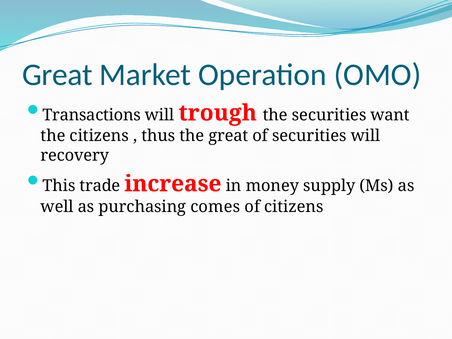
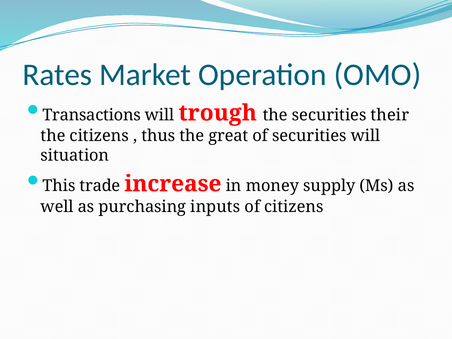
Great: Great -> Rates (57, 75)
want: want -> their (390, 115)
recovery: recovery -> situation (75, 156)
comes: comes -> inputs (215, 207)
